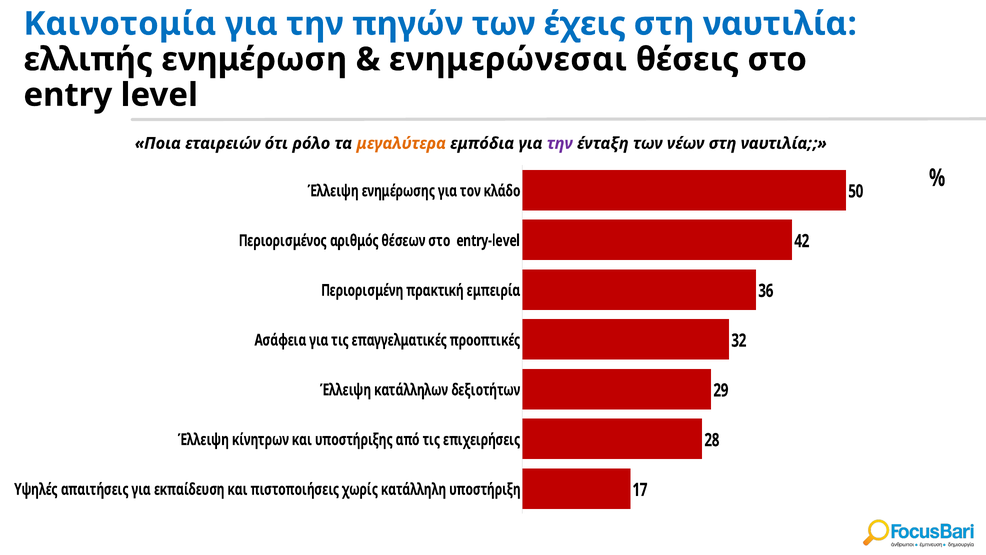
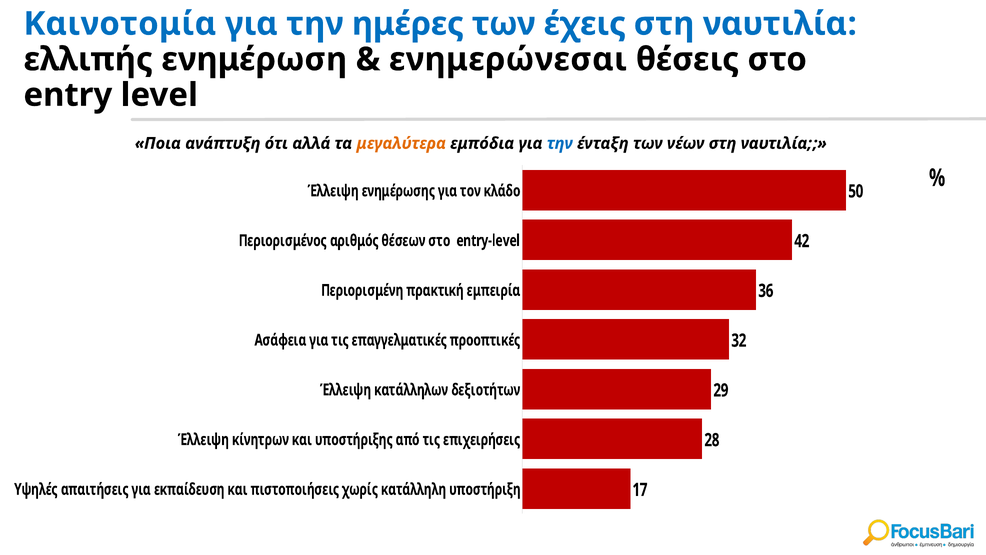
πηγών: πηγών -> ημέρες (408, 24)
εταιρειών: εταιρειών -> ανάπτυξη (223, 143)
ρόλο: ρόλο -> αλλά (311, 143)
την colour: purple -> blue (560, 143)
